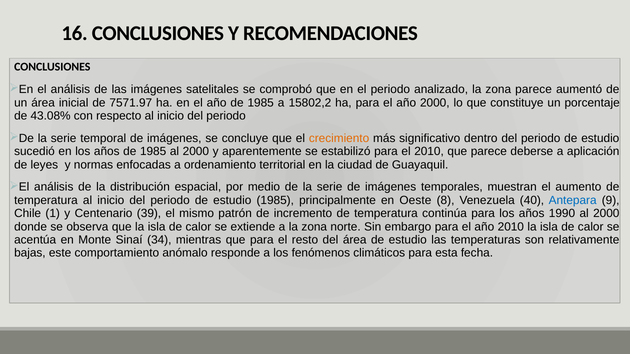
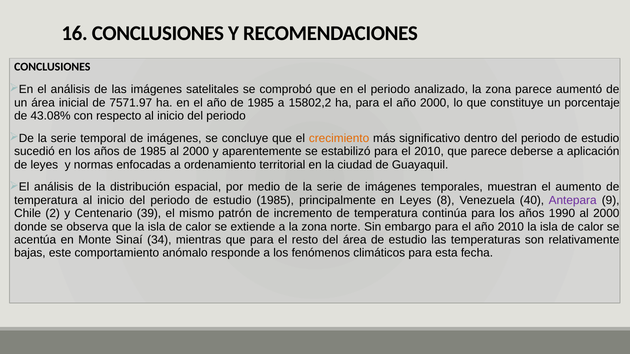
en Oeste: Oeste -> Leyes (415, 200)
Antepara colour: blue -> purple (573, 200)
1: 1 -> 2 (53, 214)
